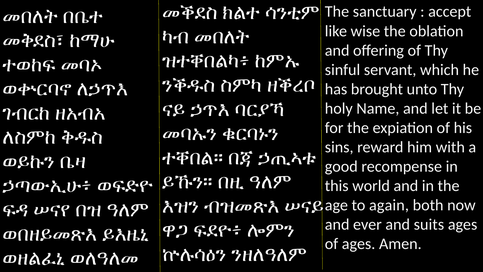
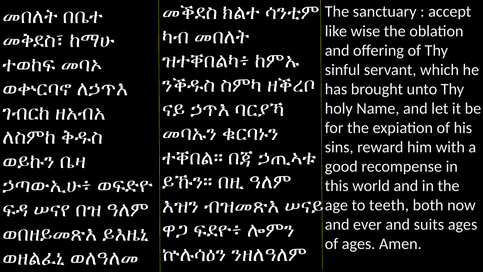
again: again -> teeth (389, 205)
